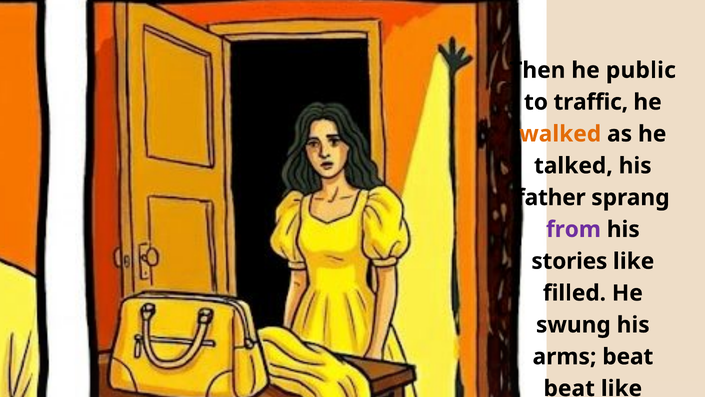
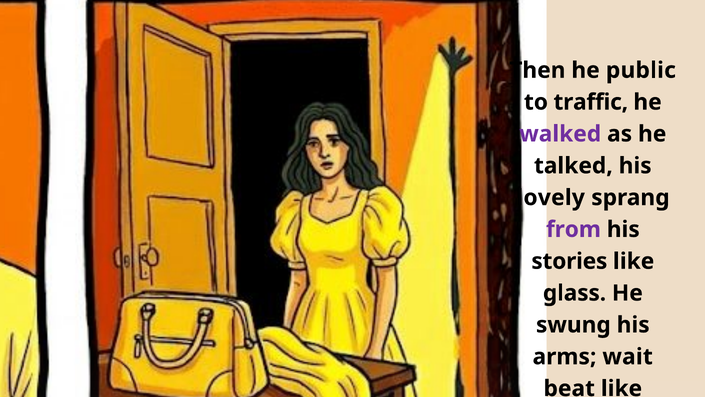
walked colour: orange -> purple (560, 134)
father: father -> lovely (551, 197)
filled: filled -> glass (575, 293)
arms beat: beat -> wait (628, 356)
